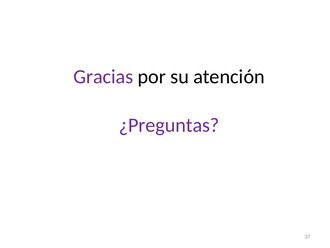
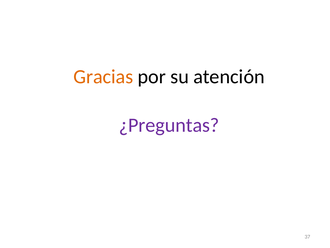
Gracias colour: purple -> orange (103, 77)
